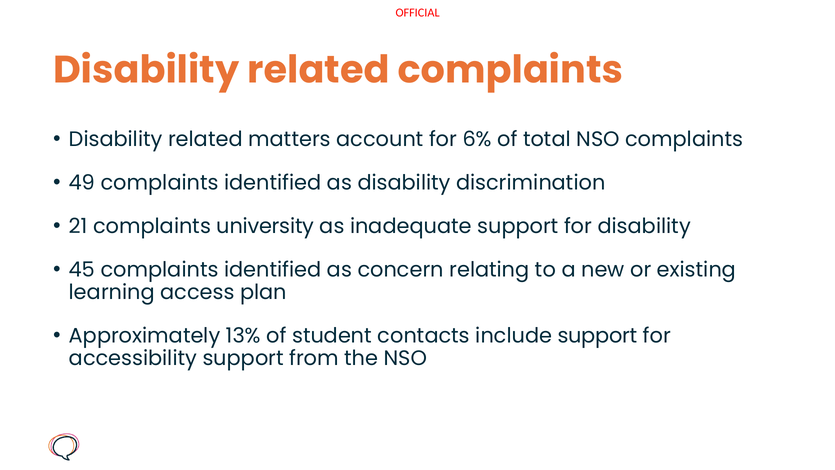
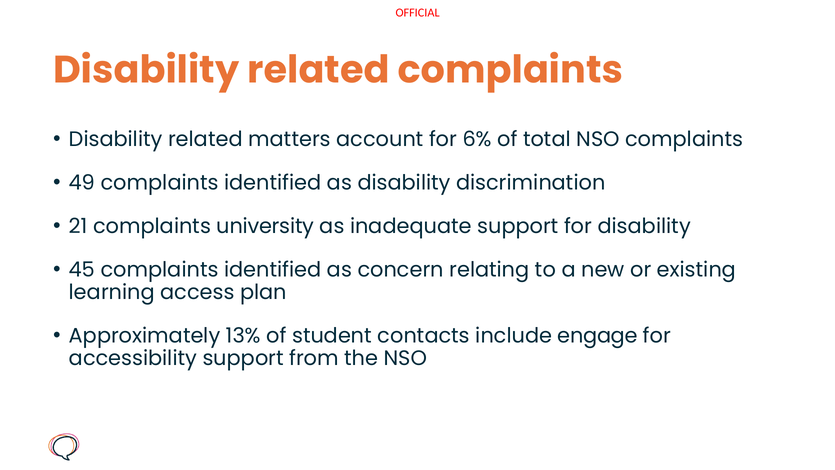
include support: support -> engage (598, 335)
